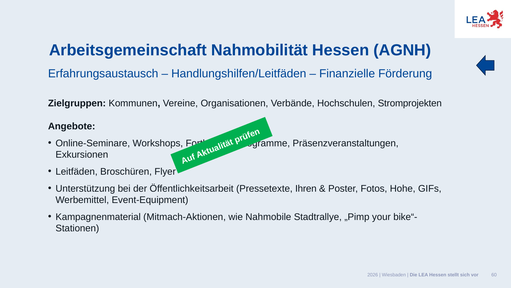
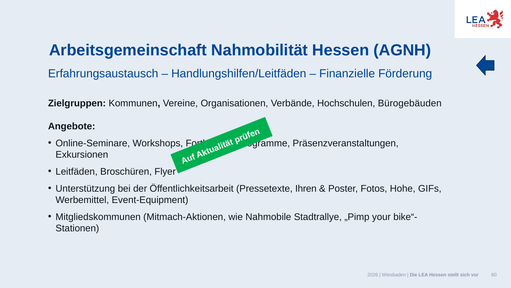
Stromprojekten: Stromprojekten -> Bürogebäuden (410, 103)
Kampagnenmaterial: Kampagnenmaterial -> Mitgliedskommunen (98, 216)
